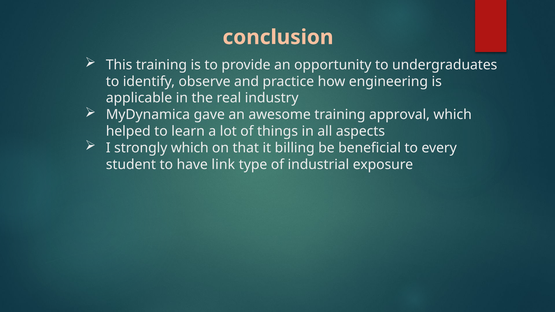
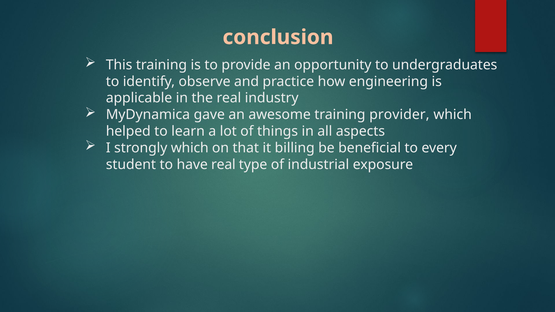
approval: approval -> provider (399, 115)
have link: link -> real (223, 165)
